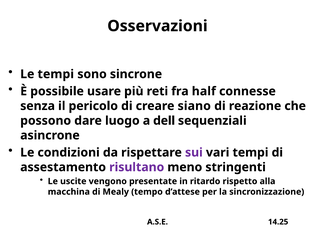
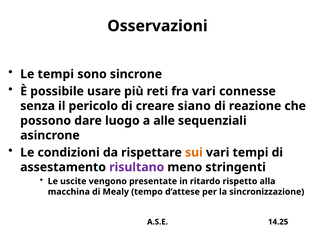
fra half: half -> vari (204, 91)
dell: dell -> alle (164, 121)
sui colour: purple -> orange (194, 153)
